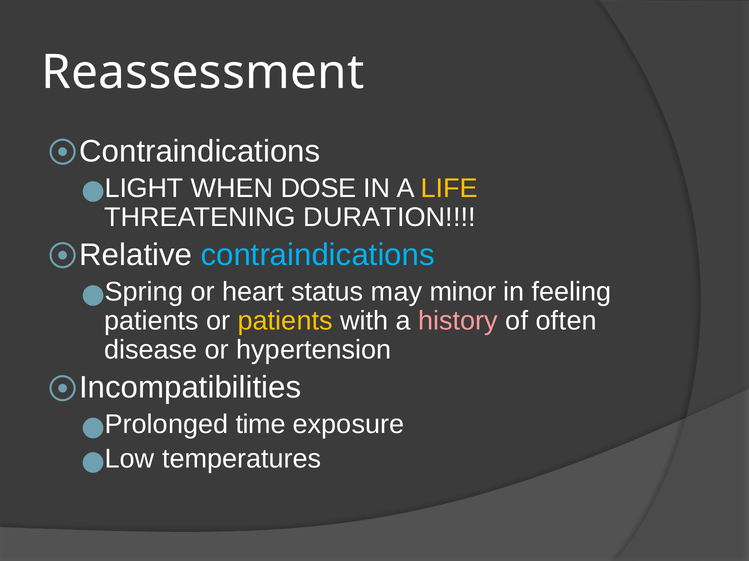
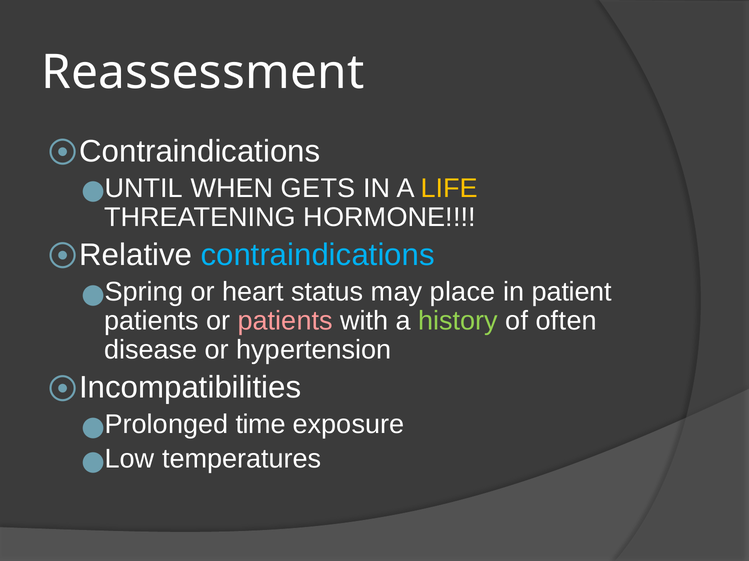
LIGHT: LIGHT -> UNTIL (144, 188)
DOSE: DOSE -> GETS (318, 188)
DURATION: DURATION -> HORMONE (390, 218)
minor: minor -> place (463, 292)
feeling: feeling -> patient (572, 292)
patients colour: yellow -> pink (285, 321)
history colour: pink -> light green (458, 321)
